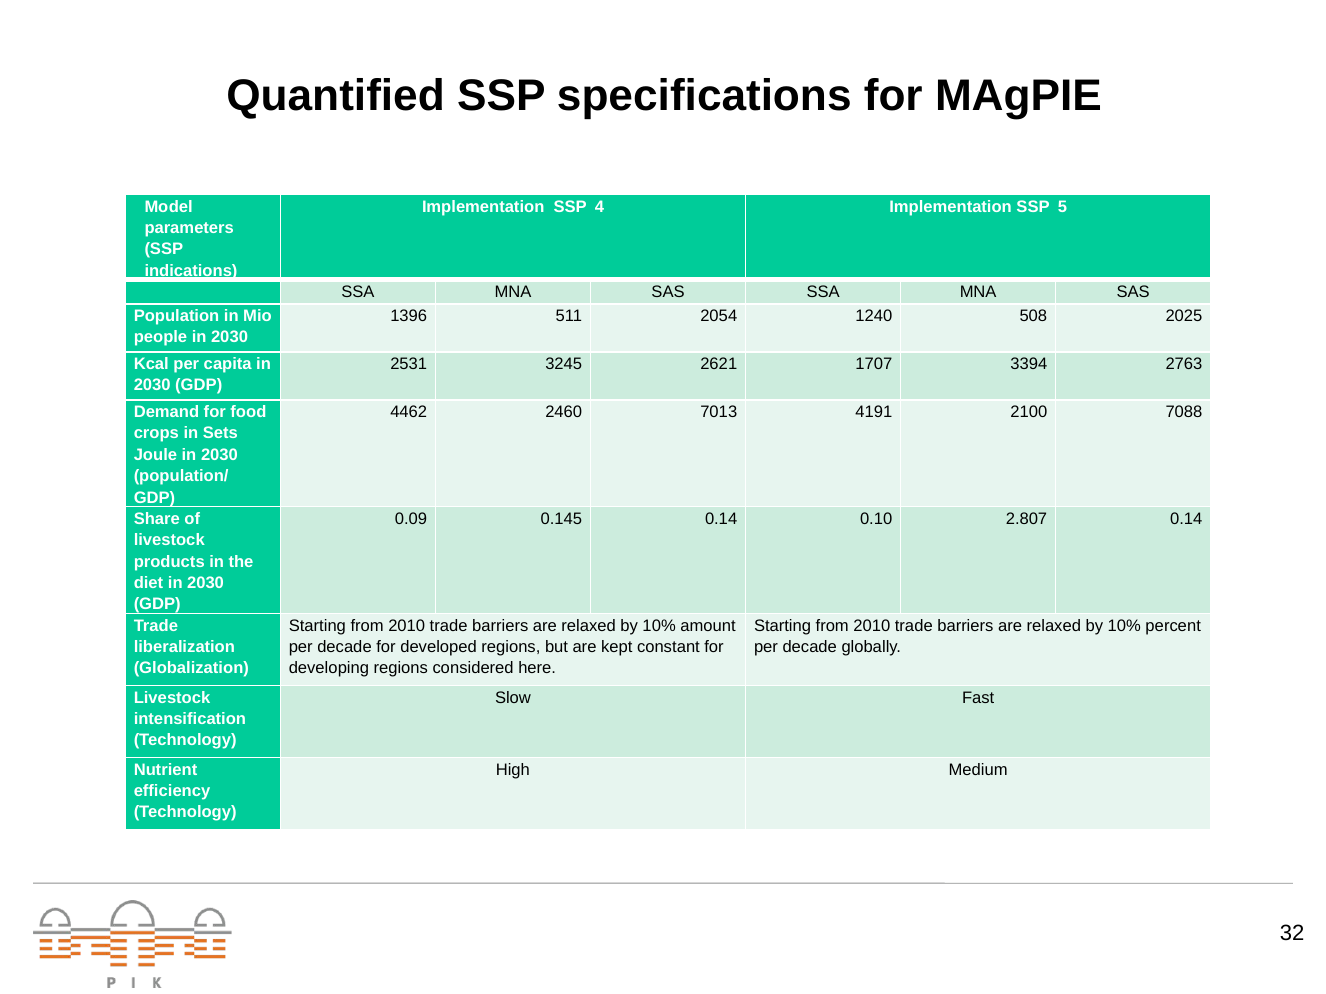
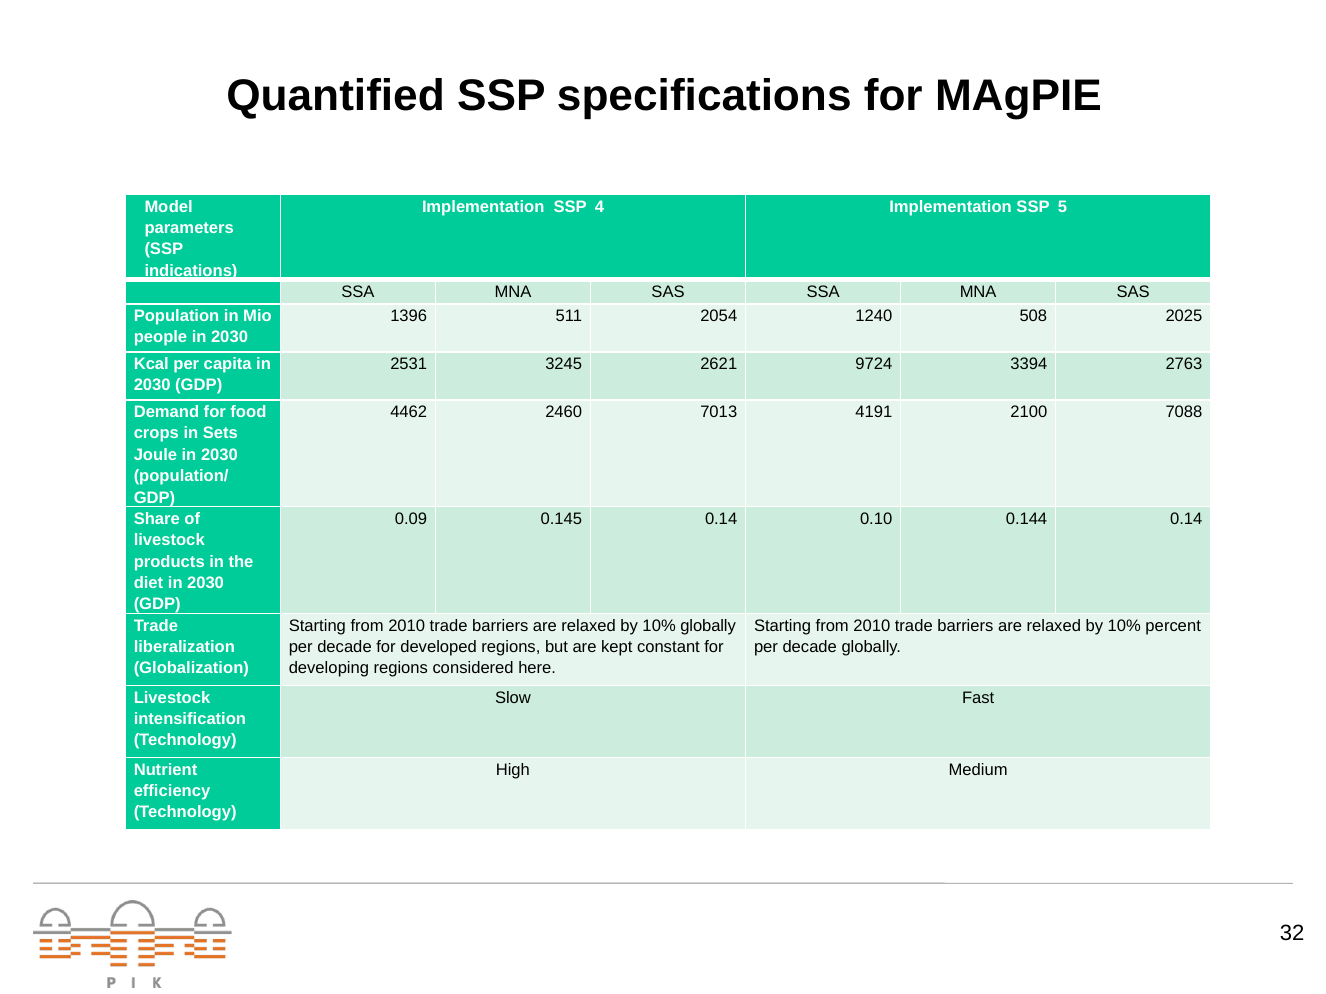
1707: 1707 -> 9724 (874, 364)
2.807: 2.807 -> 0.144 (1027, 519)
10% amount: amount -> globally (708, 626)
